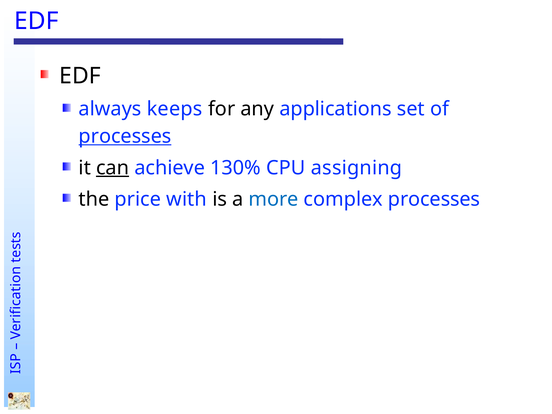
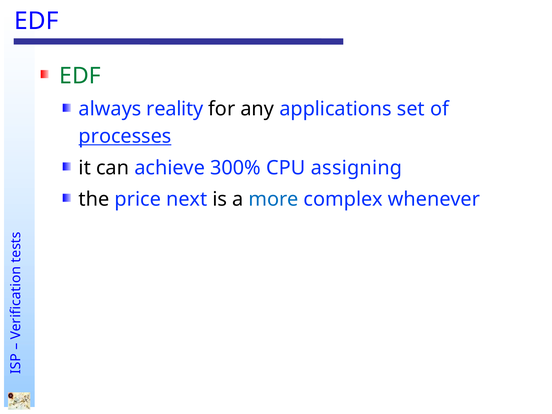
EDF colour: black -> green (80, 76)
keeps: keeps -> reality (175, 109)
can underline: present -> none (113, 168)
130%: 130% -> 300% (236, 168)
with: with -> next (187, 199)
complex processes: processes -> whenever (434, 199)
